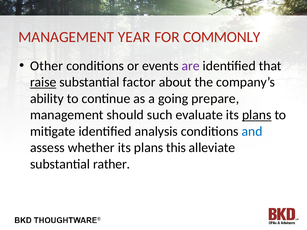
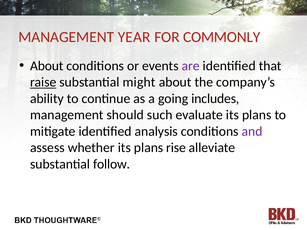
Other: Other -> About (47, 66)
factor: factor -> might (139, 82)
prepare: prepare -> includes (215, 99)
plans underline: present -> none (257, 115)
and colour: blue -> purple (252, 131)
this: this -> rise (176, 148)
rather: rather -> follow (112, 164)
